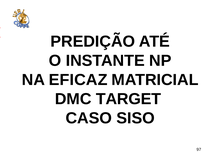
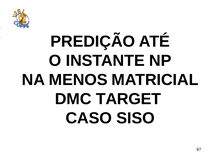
EFICAZ: EFICAZ -> MENOS (78, 80)
